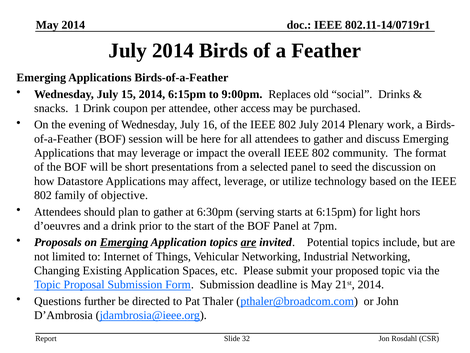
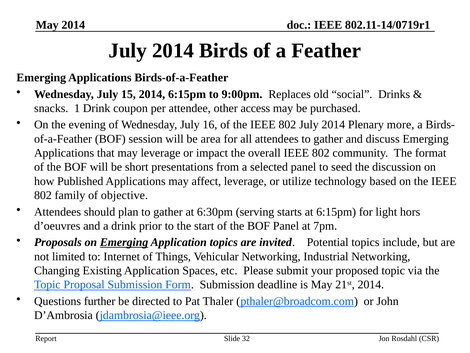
work: work -> more (401, 125)
here: here -> area (211, 139)
Datastore: Datastore -> Published (80, 181)
are underline: present -> none (248, 242)
